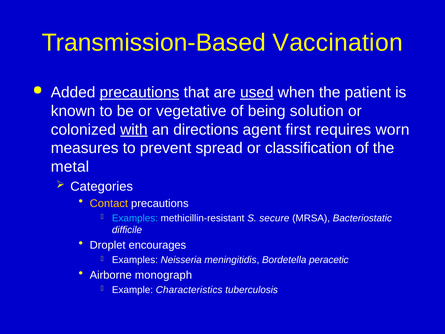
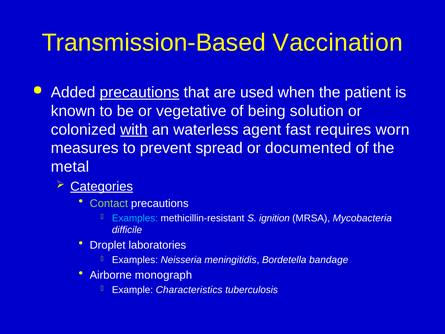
used underline: present -> none (257, 92)
directions: directions -> waterless (206, 130)
first: first -> fast (298, 130)
classification: classification -> documented (308, 148)
Categories underline: none -> present (102, 186)
Contact colour: yellow -> light green (109, 203)
secure: secure -> ignition (274, 218)
Bacteriostatic: Bacteriostatic -> Mycobacteria (362, 218)
encourages: encourages -> laboratories (157, 245)
peracetic: peracetic -> bandage (329, 260)
